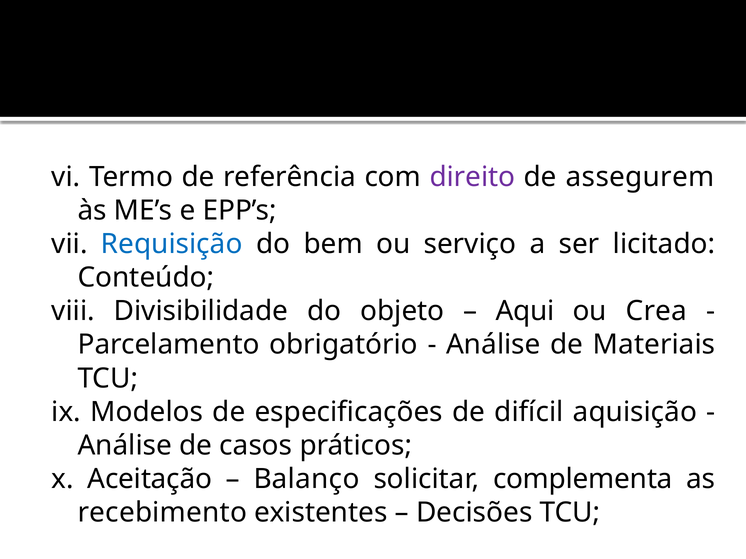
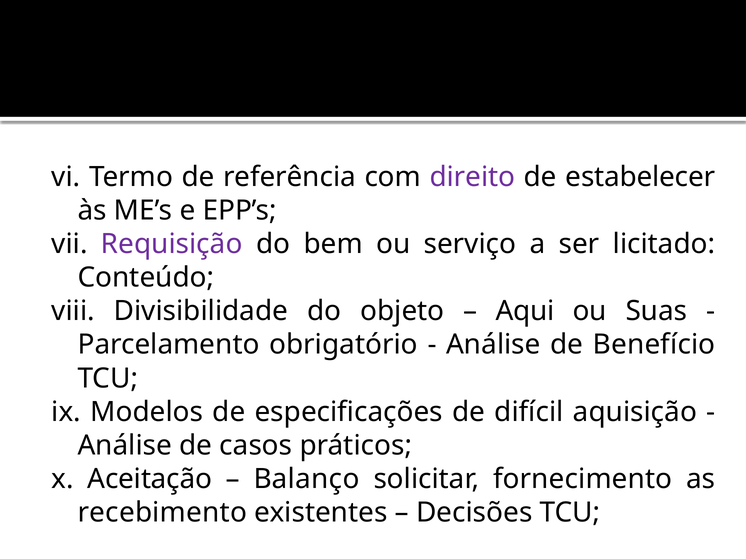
assegurem: assegurem -> estabelecer (640, 177)
Requisição colour: blue -> purple (172, 244)
Crea: Crea -> Suas (656, 311)
Materiais: Materiais -> Benefício (654, 345)
complementa: complementa -> fornecimento (583, 479)
